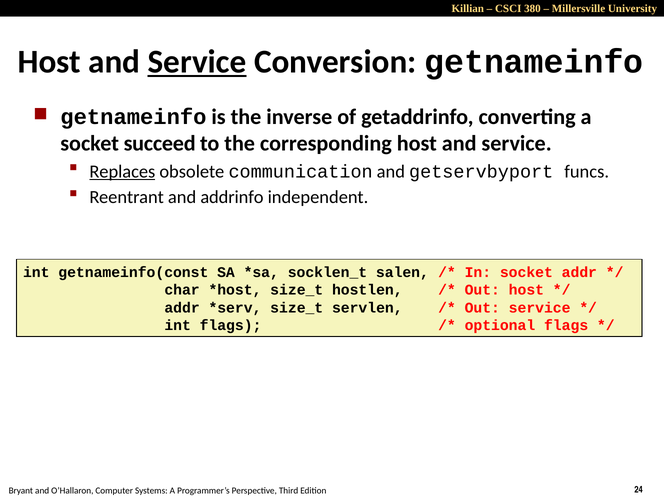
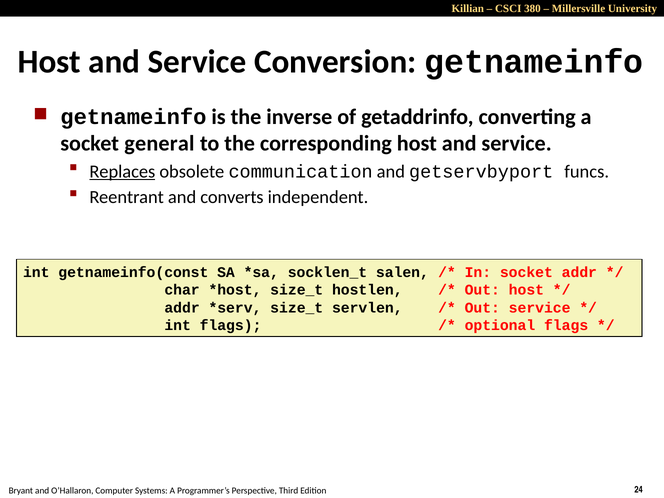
Service underline: present -> none (197, 62)
succeed: succeed -> general (159, 144)
addrinfo: addrinfo -> converts (232, 197)
